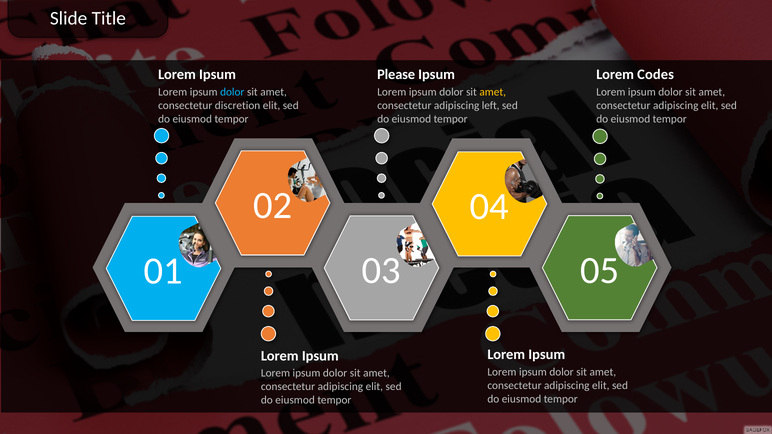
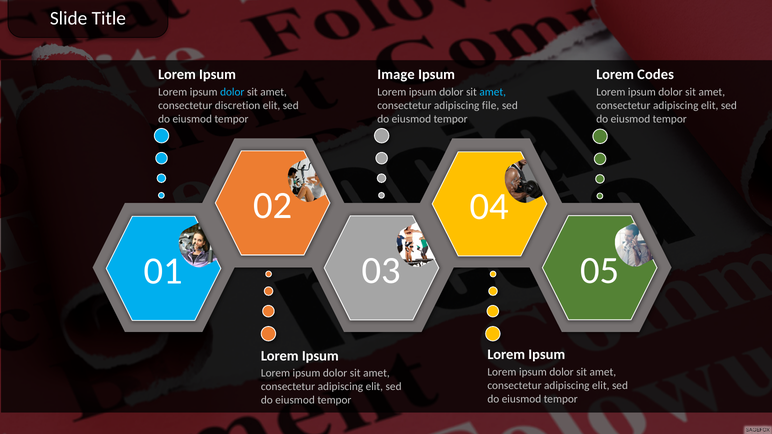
Please: Please -> Image (396, 75)
amet colour: yellow -> light blue (493, 92)
left: left -> file (491, 106)
